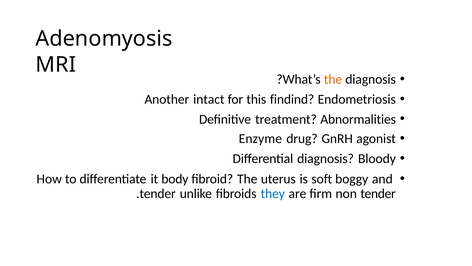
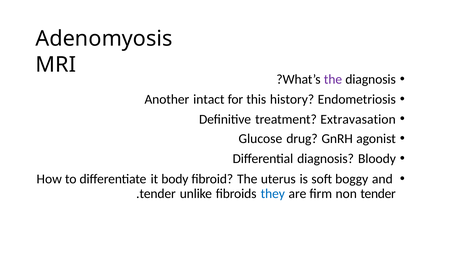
the colour: orange -> purple (333, 79)
findind: findind -> history (292, 99)
Abnormalities: Abnormalities -> Extravasation (358, 119)
Enzyme: Enzyme -> Glucose (260, 139)
